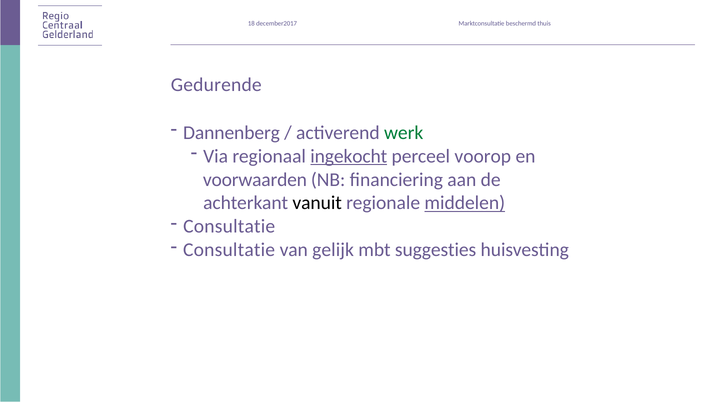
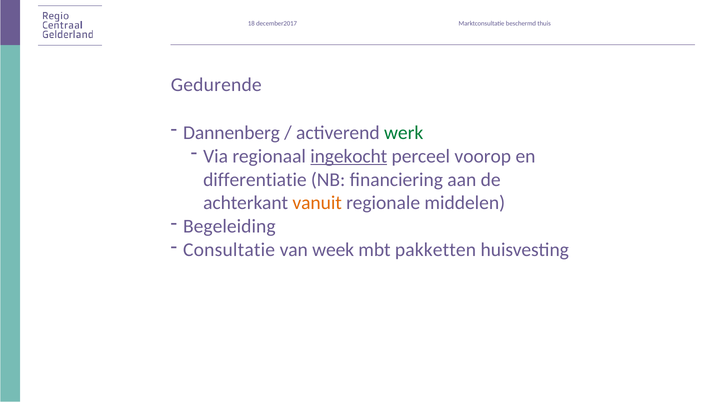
voorwaarden: voorwaarden -> differentiatie (255, 180)
vanuit colour: black -> orange (317, 203)
middelen underline: present -> none (465, 203)
Consultatie: Consultatie -> Begeleiding (229, 227)
gelijk: gelijk -> week (333, 250)
suggesties: suggesties -> pakketten (436, 250)
